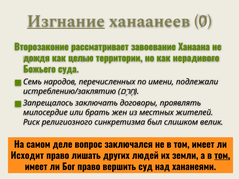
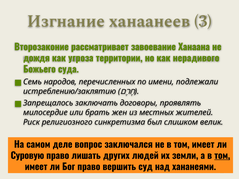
Изгнание underline: present -> none (66, 21)
0: 0 -> 3 (203, 21)
целью: целью -> угроза (81, 58)
Исходит: Исходит -> Суровую (27, 156)
